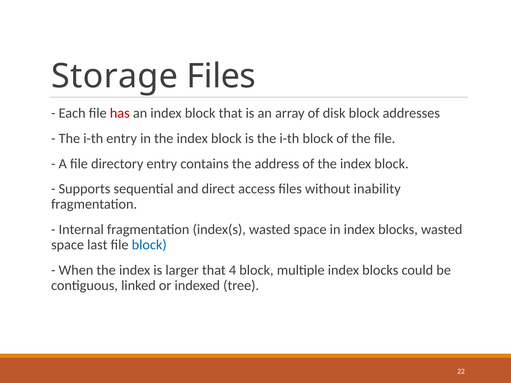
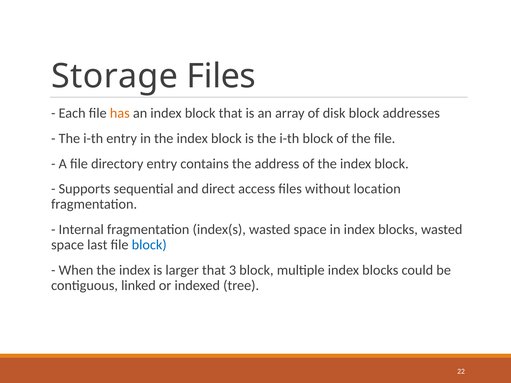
has colour: red -> orange (120, 113)
inability: inability -> location (377, 189)
4: 4 -> 3 (233, 270)
